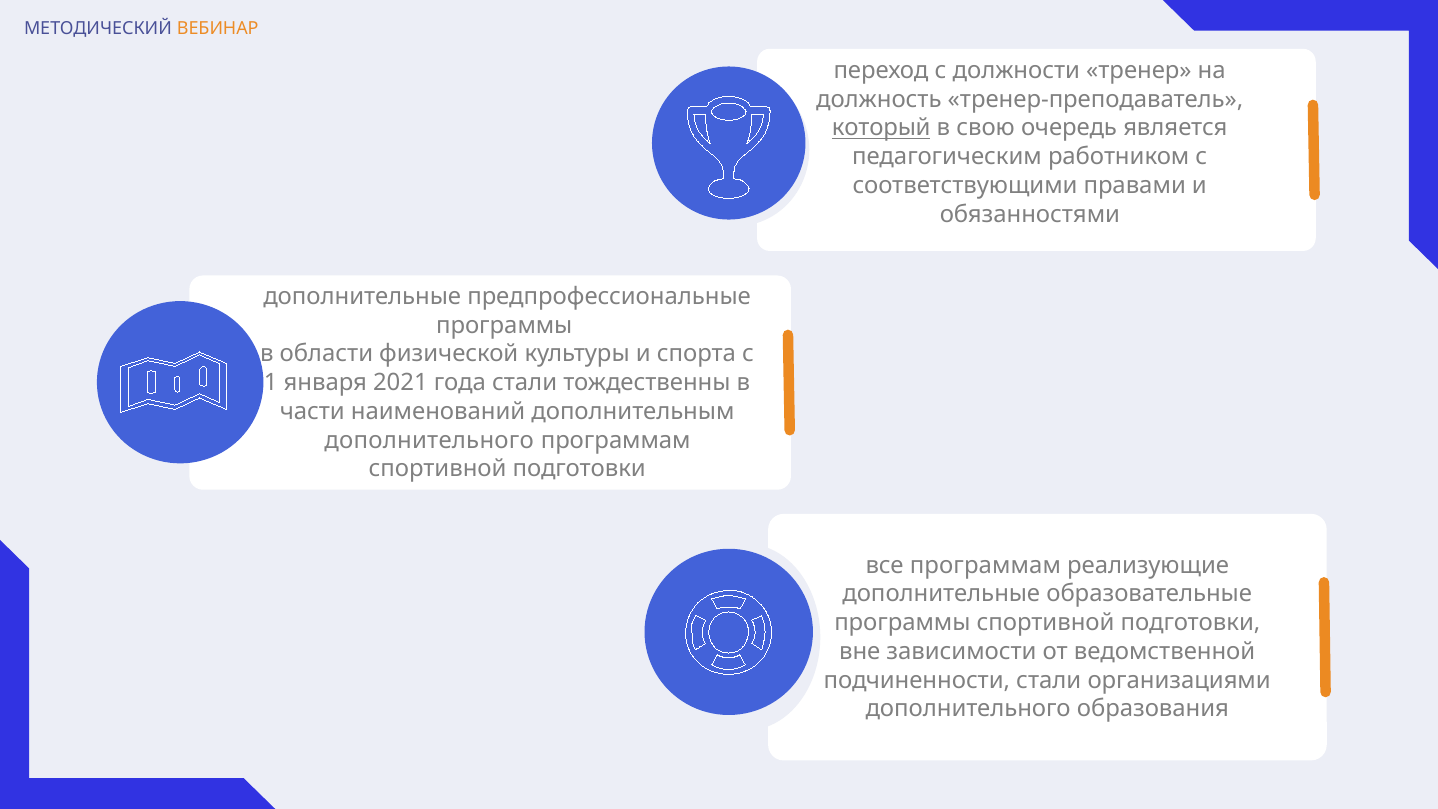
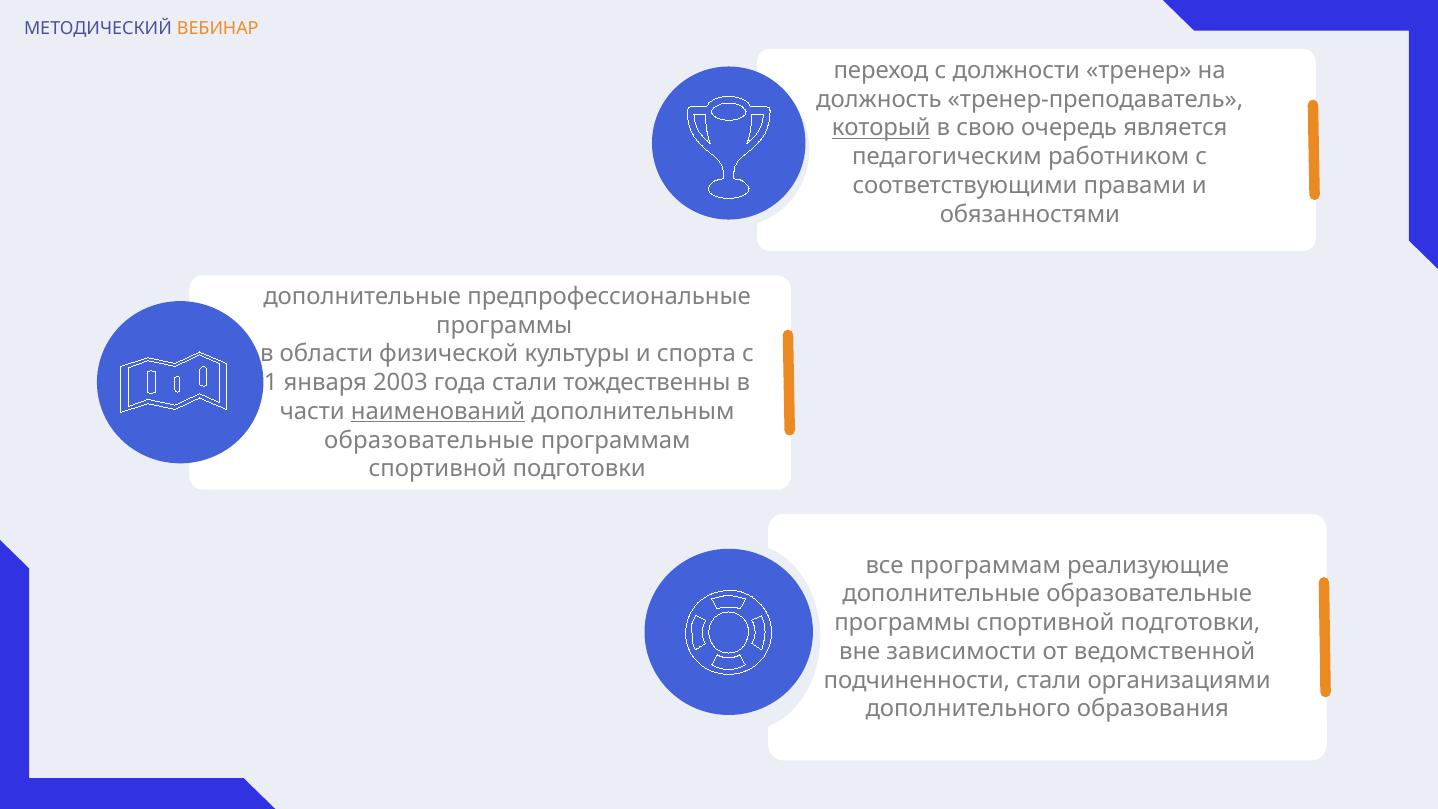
2021: 2021 -> 2003 (400, 383)
наименований underline: none -> present (438, 411)
дополнительного: дополнительного -> образовательные (429, 440)
